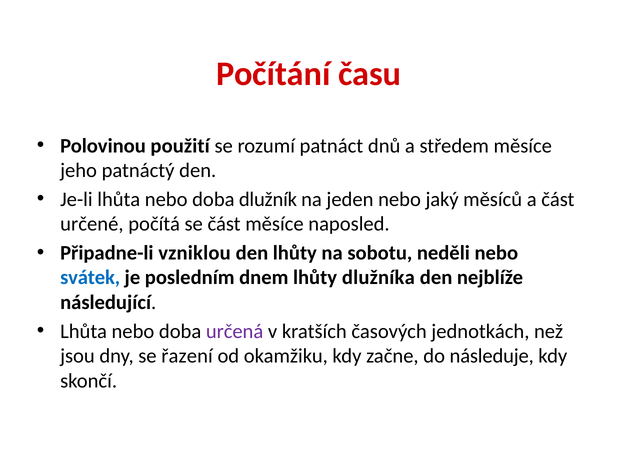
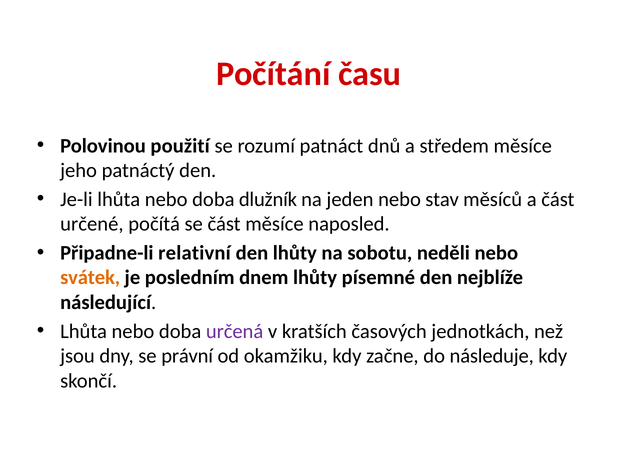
jaký: jaký -> stav (442, 199)
vzniklou: vzniklou -> relativní (195, 253)
svátek colour: blue -> orange (90, 277)
dlužníka: dlužníka -> písemné (378, 277)
řazení: řazení -> právní (187, 356)
